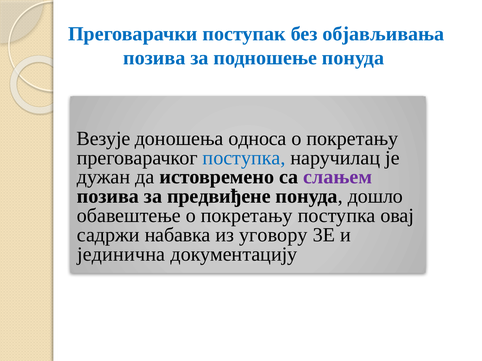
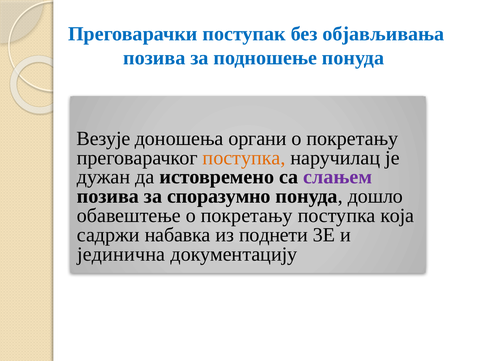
односа: односа -> органи (258, 139)
поступка colour: blue -> orange (244, 158)
предвиђене: предвиђене -> споразумно (219, 197)
овај: овај -> која (397, 216)
уговору: уговору -> поднети (274, 235)
